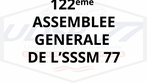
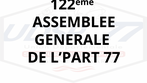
L’SSSM: L’SSSM -> L’PART (75, 57)
